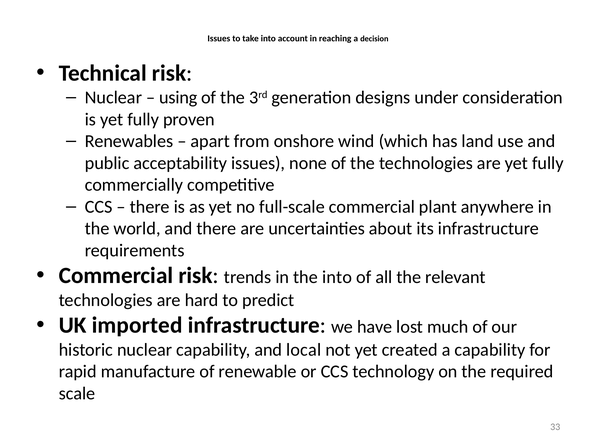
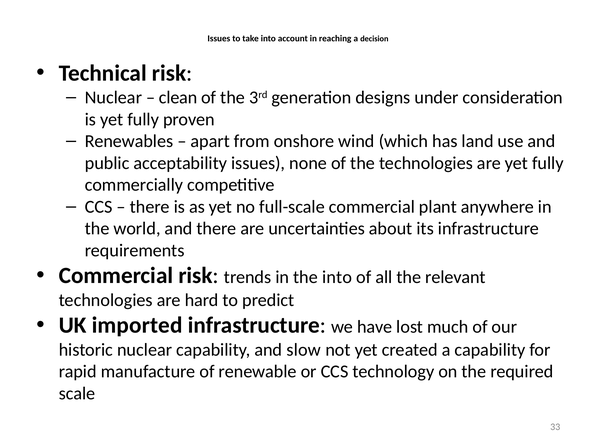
using: using -> clean (178, 98)
local: local -> slow (304, 350)
